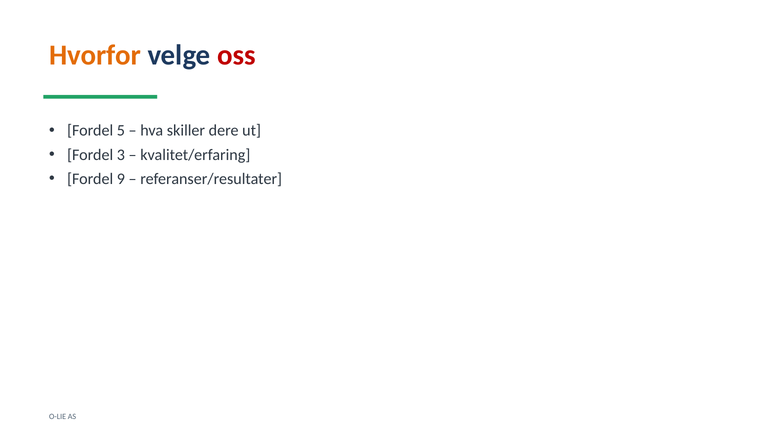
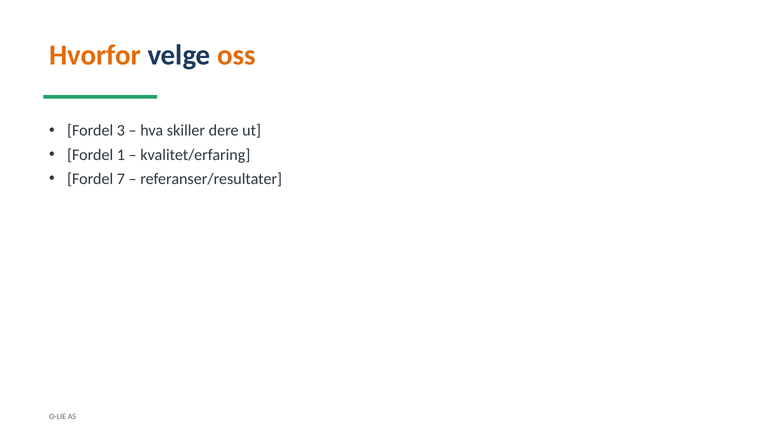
oss colour: red -> orange (236, 55)
5: 5 -> 3 (121, 131)
3: 3 -> 1 (121, 155)
9: 9 -> 7 (121, 179)
